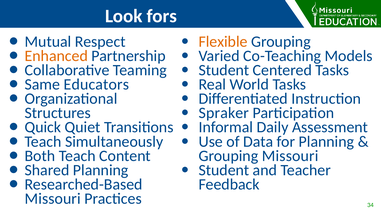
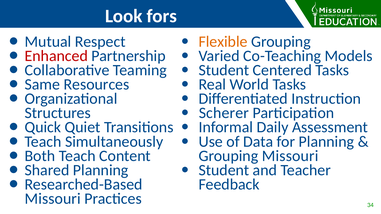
Enhanced colour: orange -> red (56, 56)
Educators: Educators -> Resources (96, 85)
Spraker: Spraker -> Scherer (224, 113)
